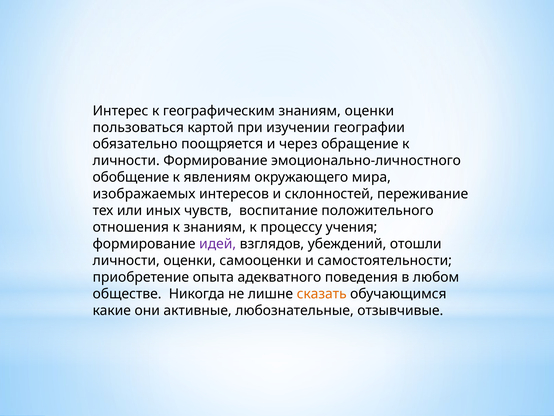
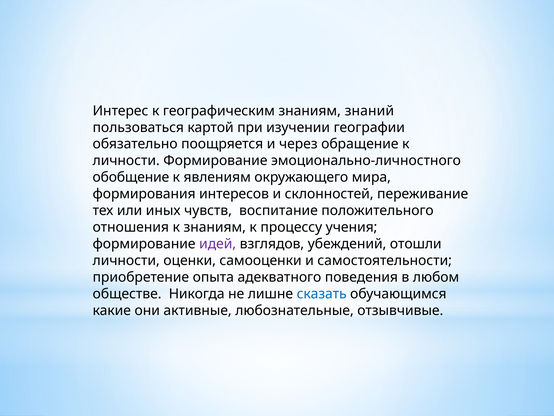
знаниям оценки: оценки -> знаний (369, 111)
изображаемых: изображаемых -> формирования (144, 194)
сказать colour: orange -> blue (322, 293)
